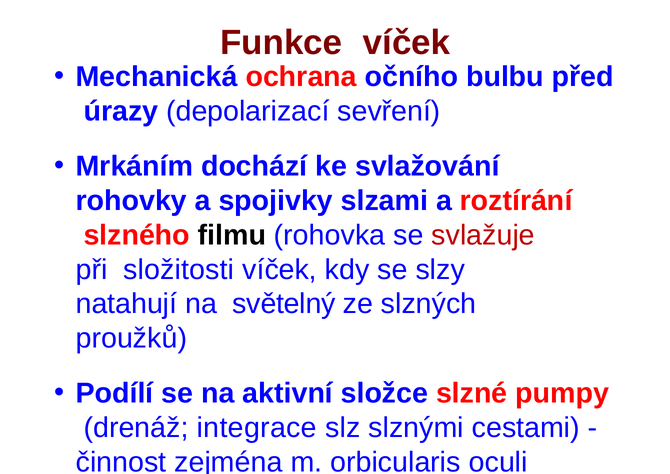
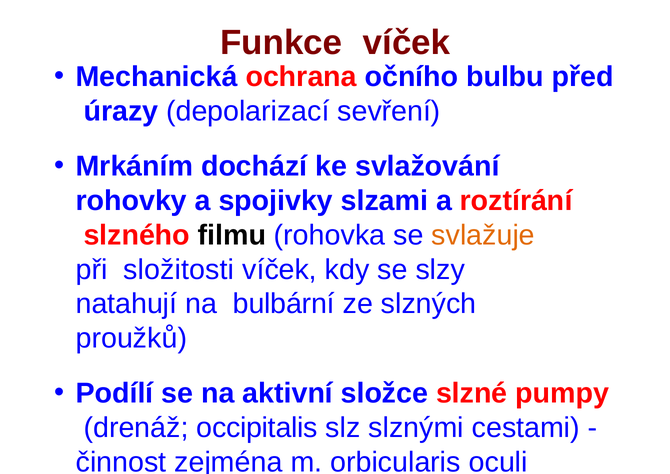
svlažuje colour: red -> orange (483, 235)
světelný: světelný -> bulbární (284, 304)
integrace: integrace -> occipitalis (257, 428)
